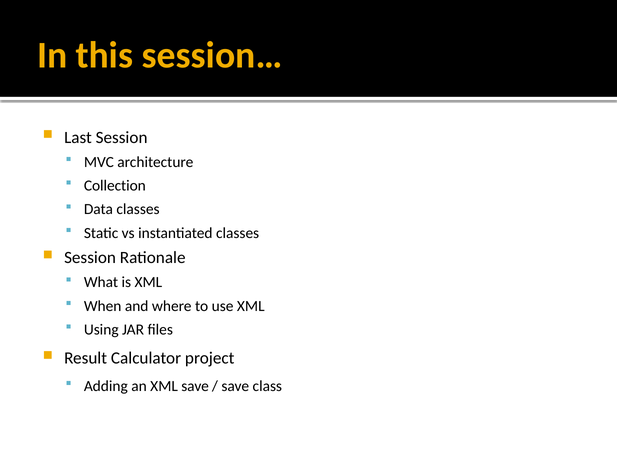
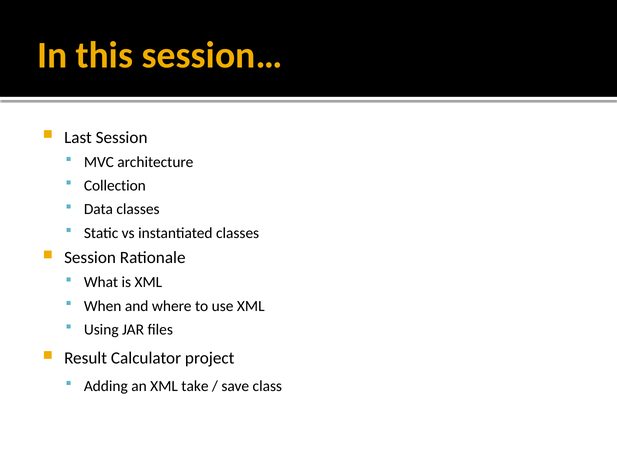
XML save: save -> take (195, 386)
